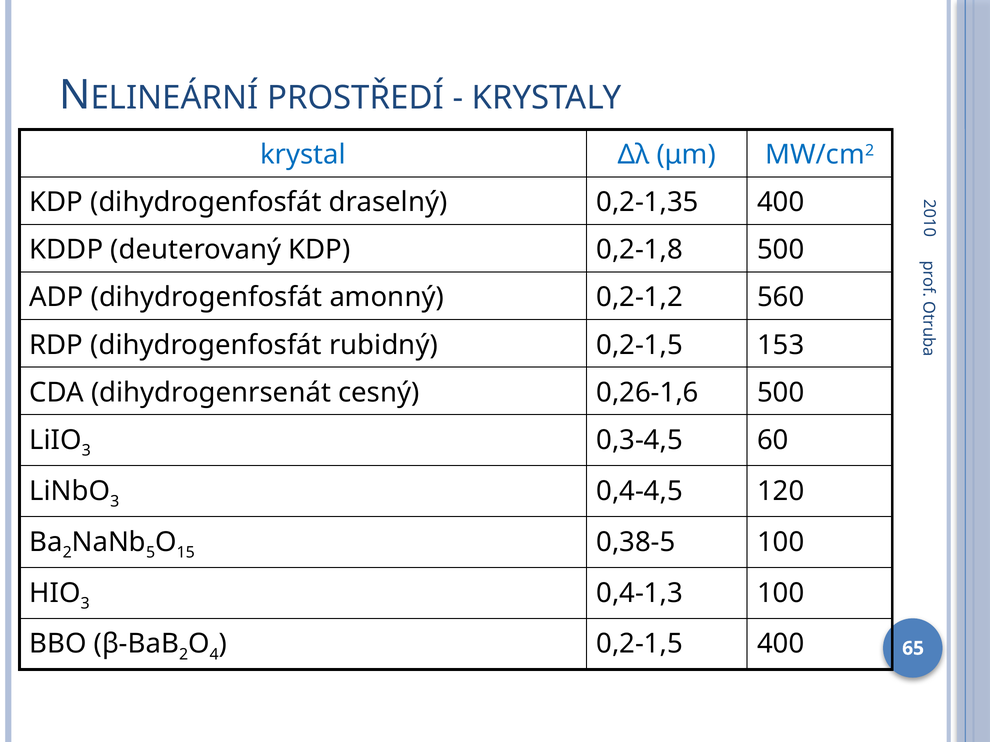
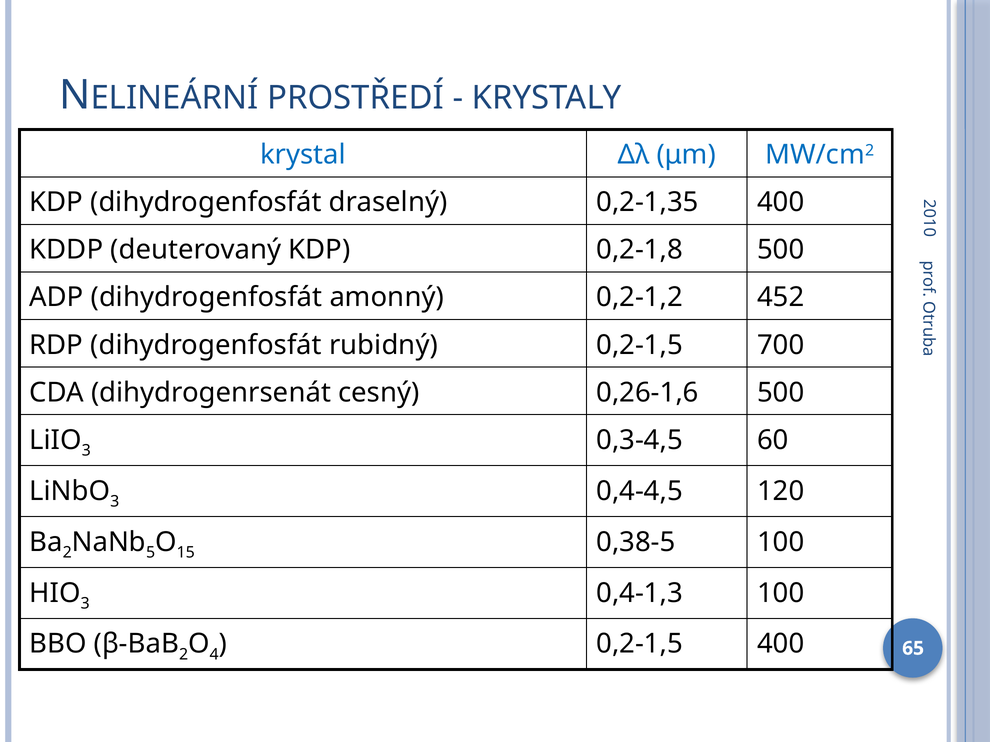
560: 560 -> 452 (781, 298)
153: 153 -> 700 (781, 345)
